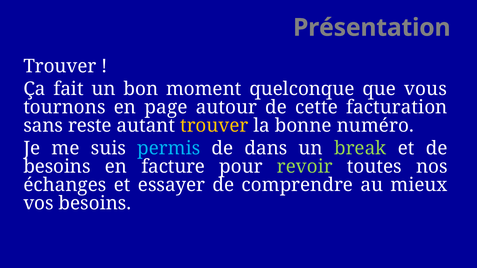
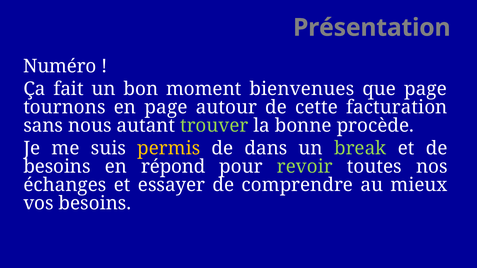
Trouver: Trouver -> Numéro (60, 66)
quelconque: quelconque -> bienvenues (302, 89)
que vous: vous -> page (426, 89)
reste: reste -> nous (90, 126)
trouver colour: yellow -> light green (214, 126)
numéro: numéro -> procède (375, 126)
permis colour: light blue -> yellow (169, 149)
facture: facture -> répond (173, 167)
